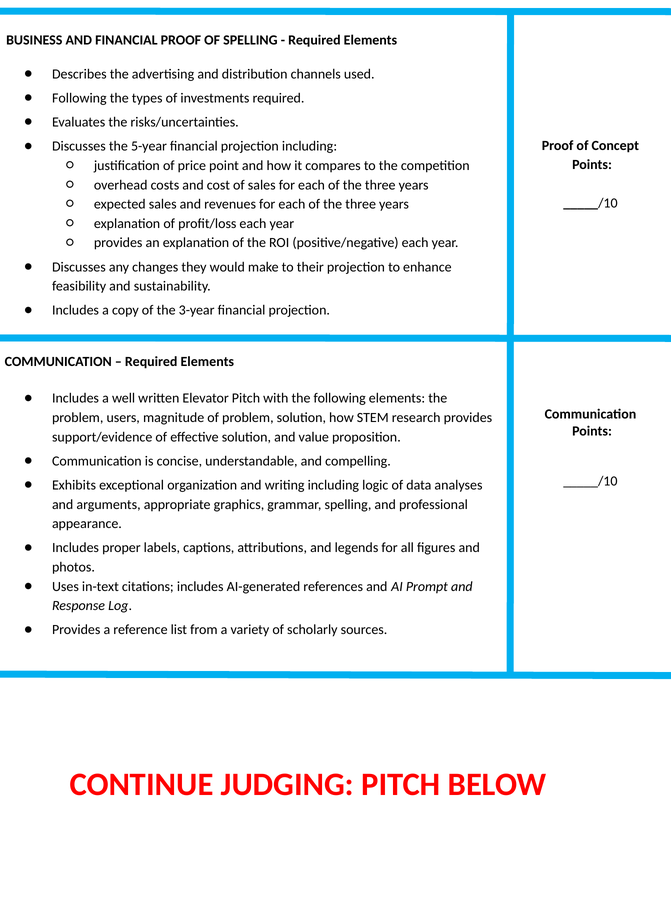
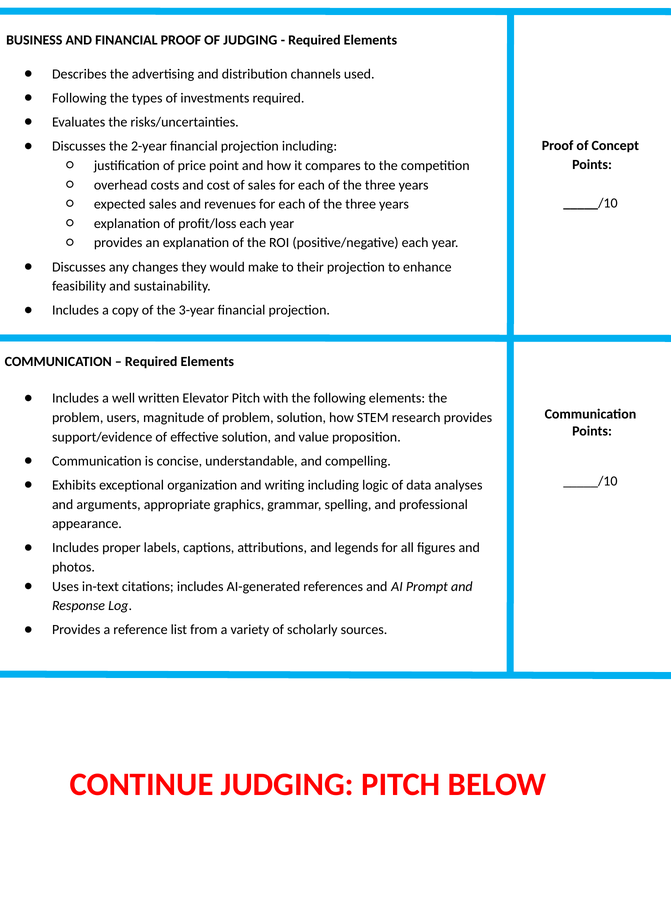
OF SPELLING: SPELLING -> JUDGING (250, 40)
5-year: 5-year -> 2-year (149, 146)
